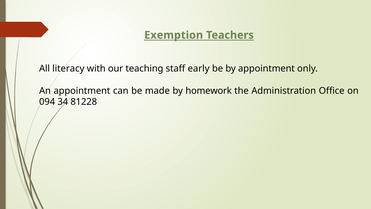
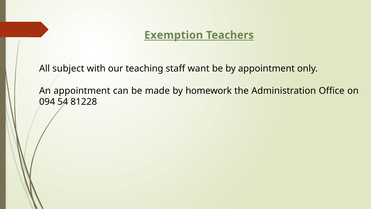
literacy: literacy -> subject (68, 68)
early: early -> want (199, 68)
34: 34 -> 54 (63, 102)
